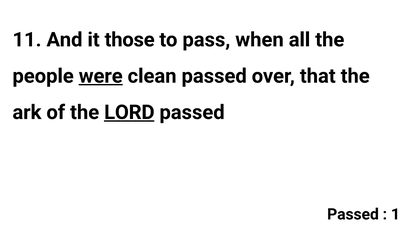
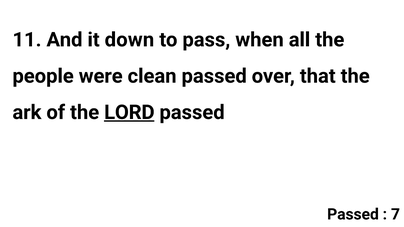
those: those -> down (129, 40)
were underline: present -> none (101, 76)
1: 1 -> 7 (395, 215)
